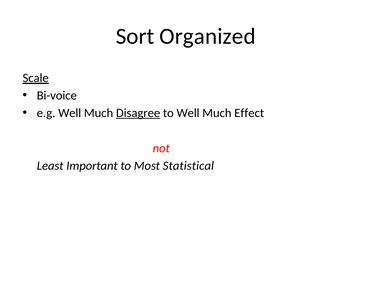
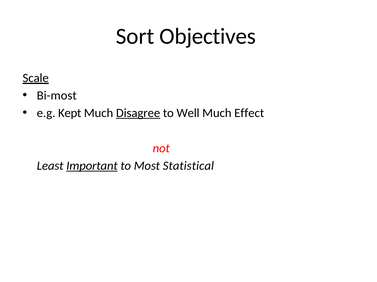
Organized: Organized -> Objectives (208, 36)
Bi-voice: Bi-voice -> Bi-most (57, 96)
e.g Well: Well -> Kept (70, 113)
Important underline: none -> present (92, 166)
